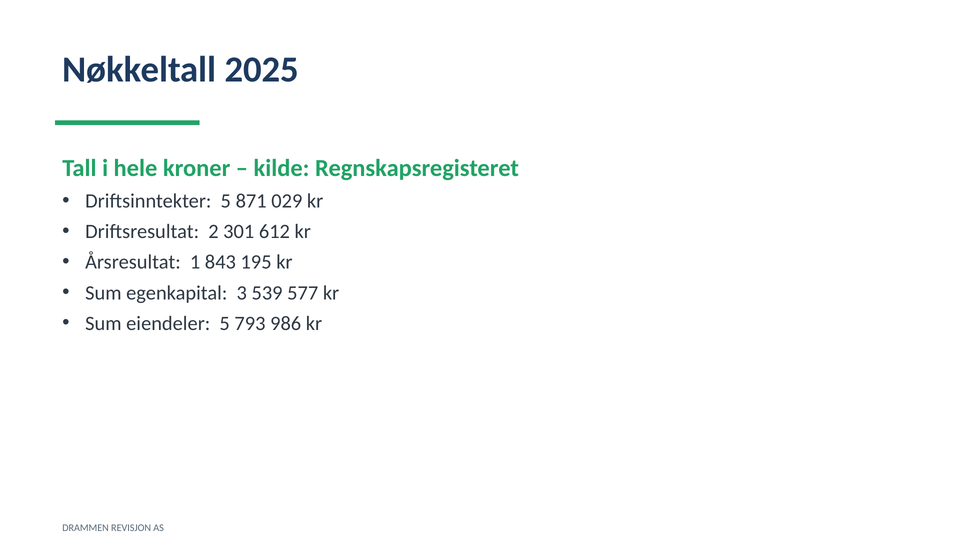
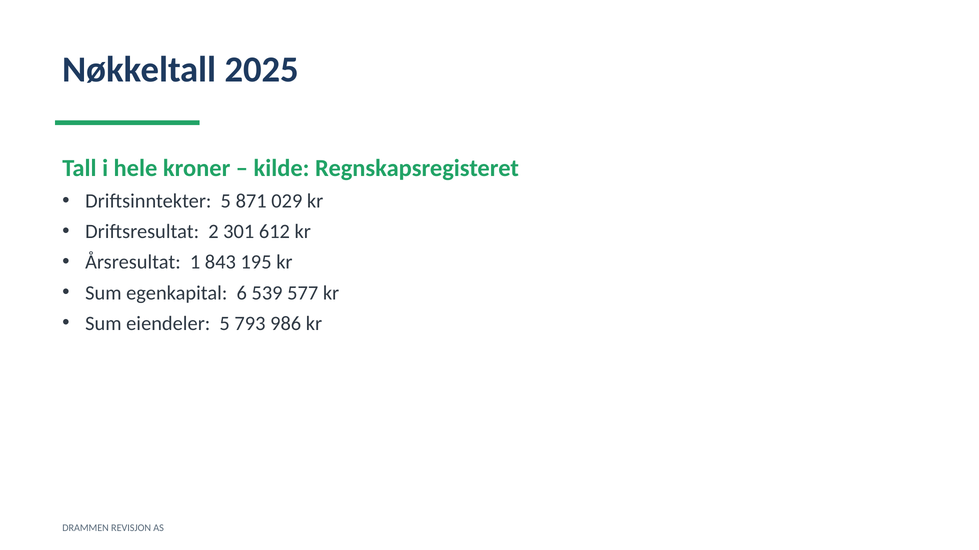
3: 3 -> 6 (242, 293)
